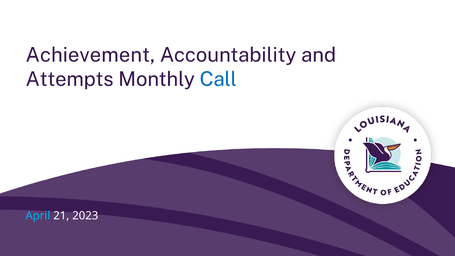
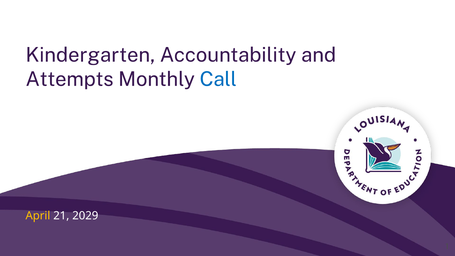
Achievement: Achievement -> Kindergarten (90, 55)
April colour: light blue -> yellow (38, 216)
2023: 2023 -> 2029 (85, 216)
